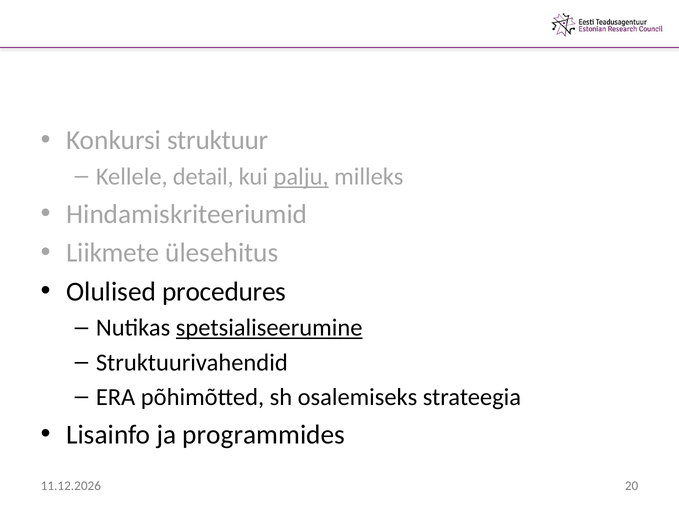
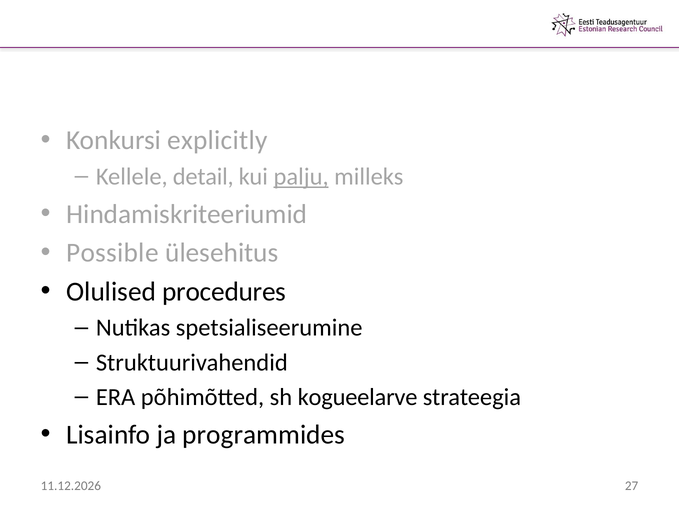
struktuur: struktuur -> explicitly (217, 141)
Liikmete: Liikmete -> Possible (112, 253)
spetsialiseerumine underline: present -> none (269, 328)
osalemiseks: osalemiseks -> kogueelarve (358, 397)
20: 20 -> 27 (632, 486)
